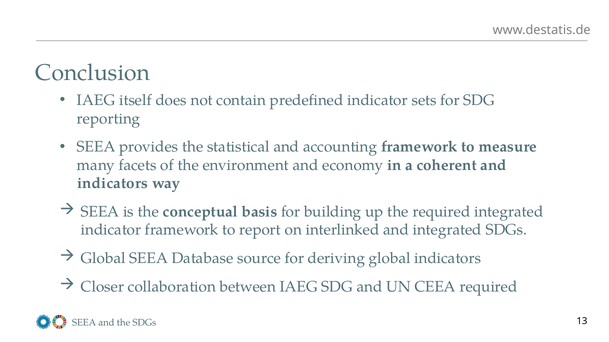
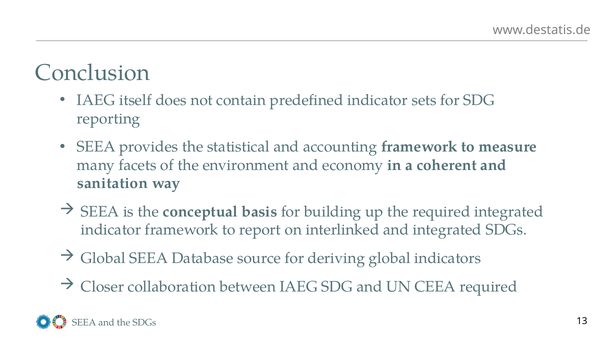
indicators: indicators -> sanitation (113, 184)
